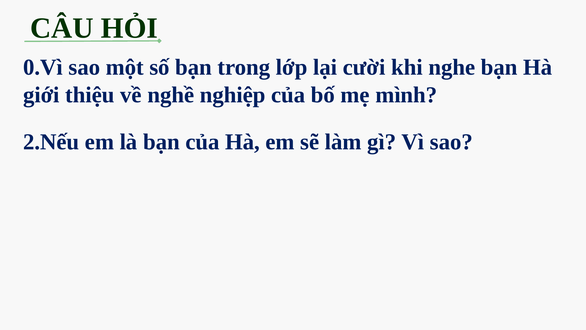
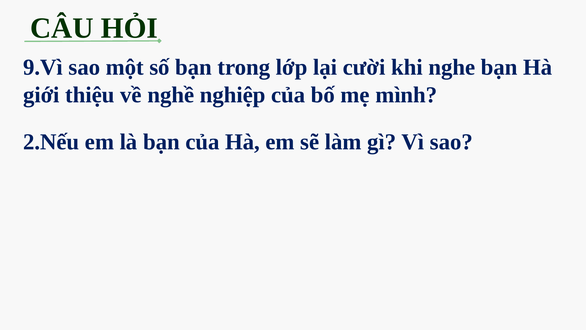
0.Vì: 0.Vì -> 9.Vì (43, 67)
